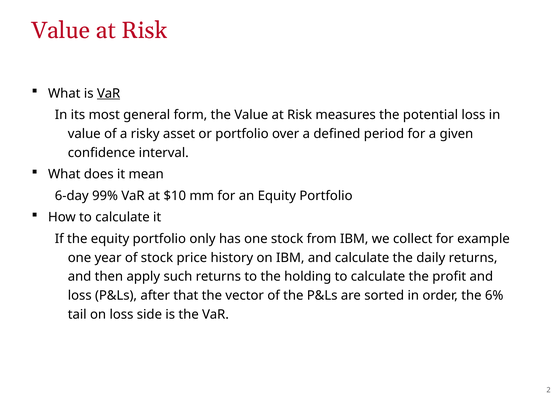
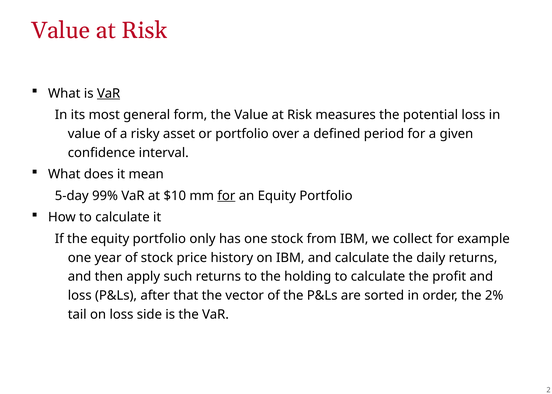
6-day: 6-day -> 5-day (72, 196)
for underline: none -> present (226, 196)
6%: 6% -> 2% (494, 296)
